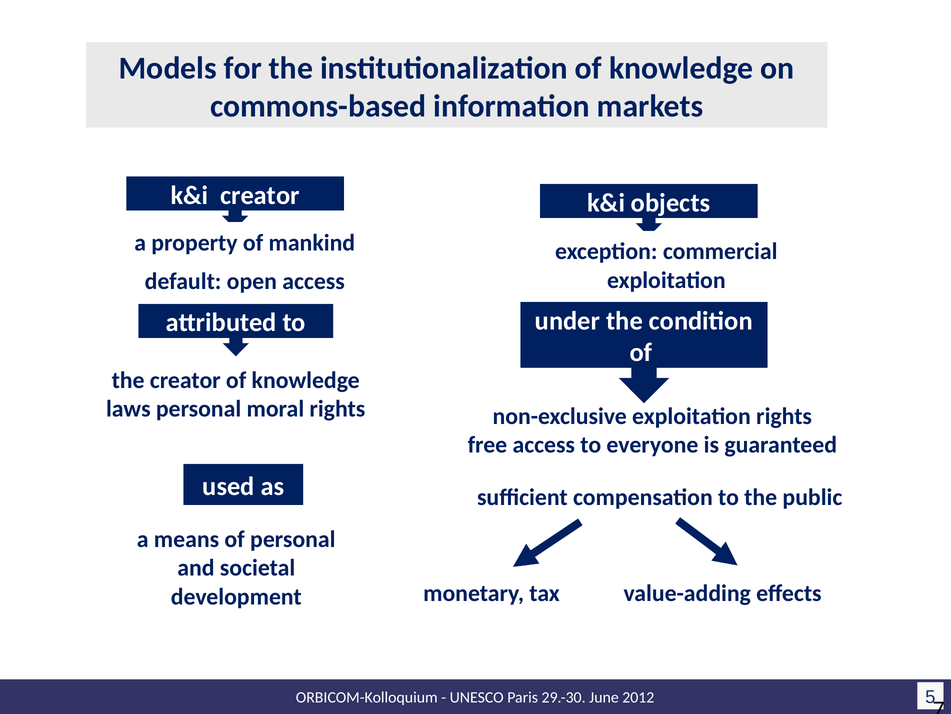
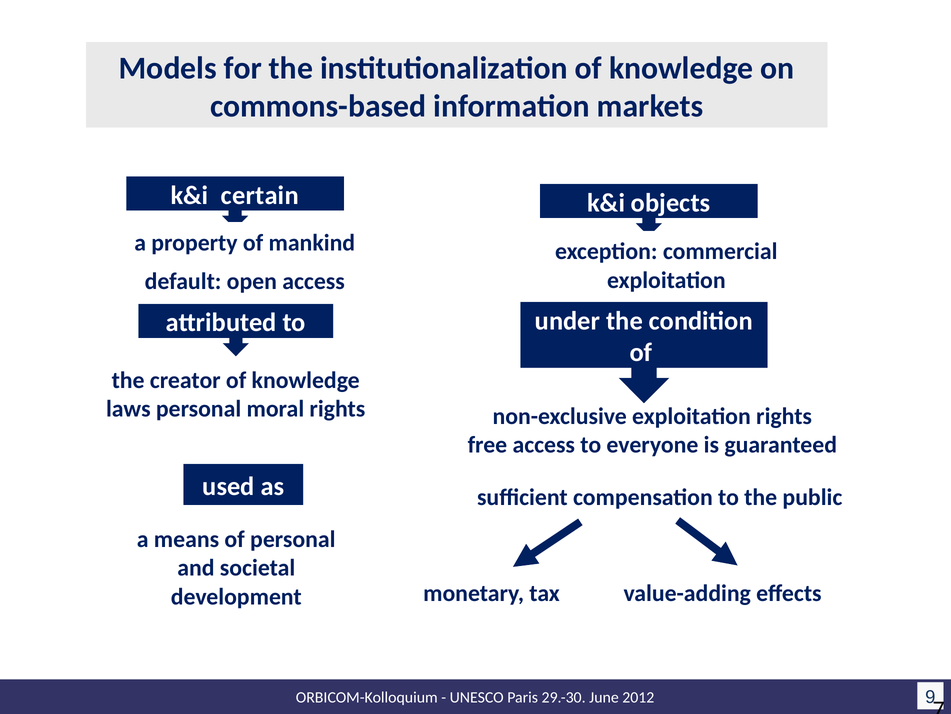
k&i creator: creator -> certain (260, 195)
5: 5 -> 9 (930, 696)
